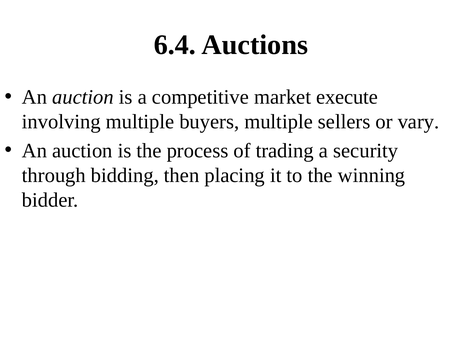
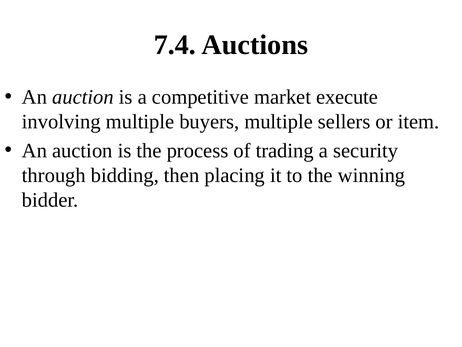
6.4: 6.4 -> 7.4 (175, 45)
vary: vary -> item (419, 122)
